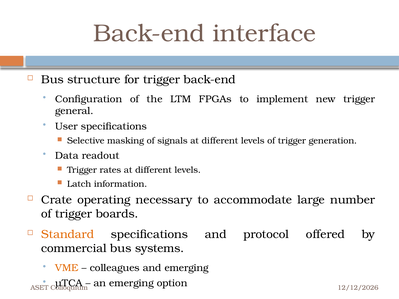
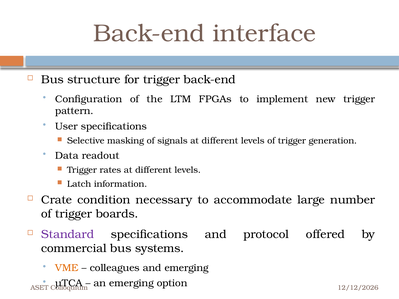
general: general -> pattern (74, 111)
operating: operating -> condition (104, 200)
Standard colour: orange -> purple (68, 235)
